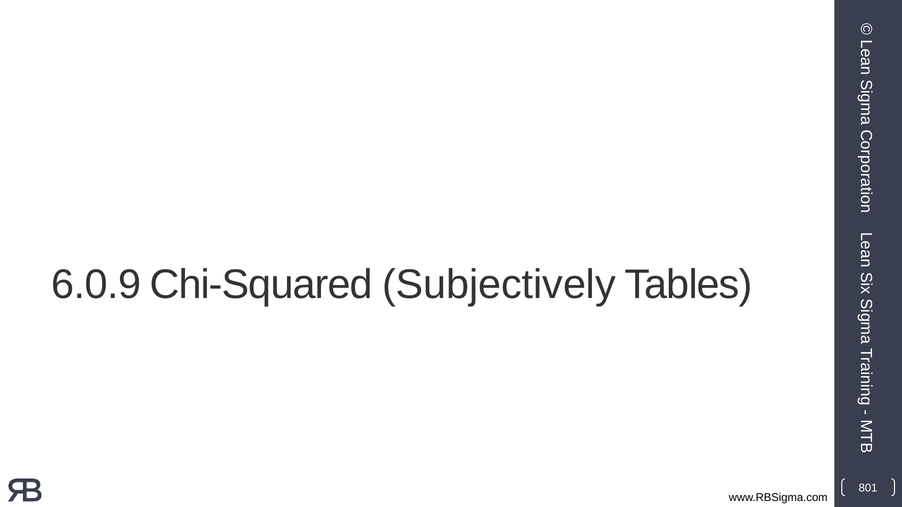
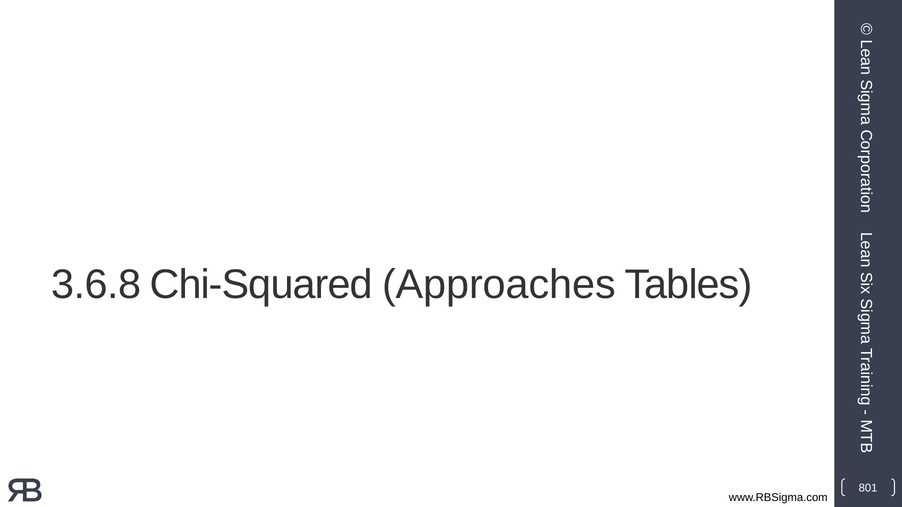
6.0.9: 6.0.9 -> 3.6.8 (96, 285)
Subjectively: Subjectively -> Approaches (499, 285)
